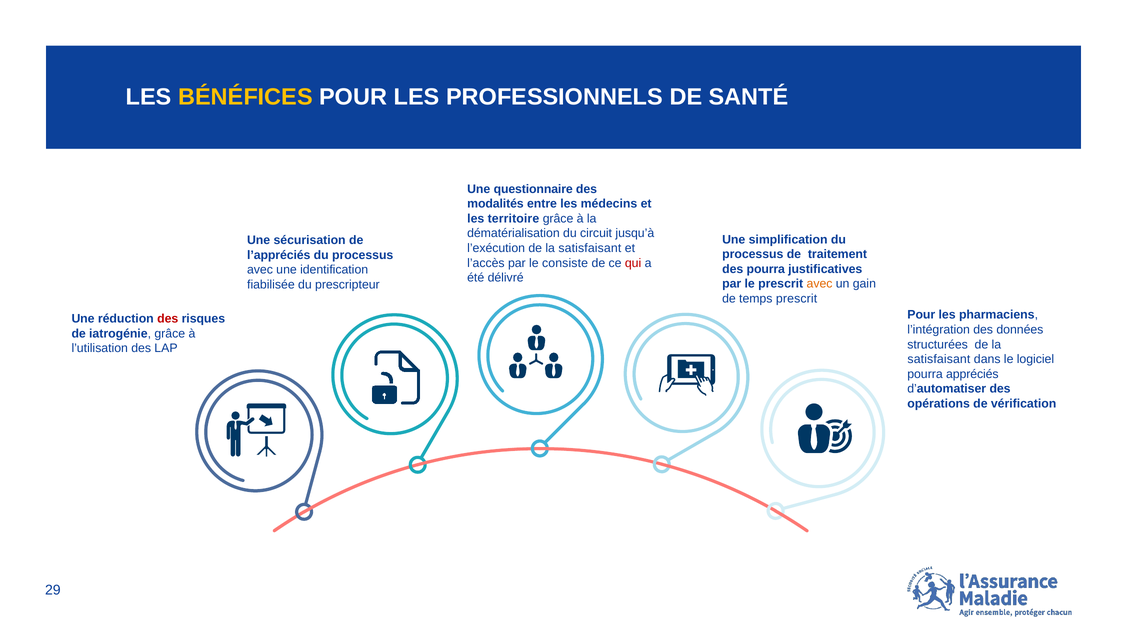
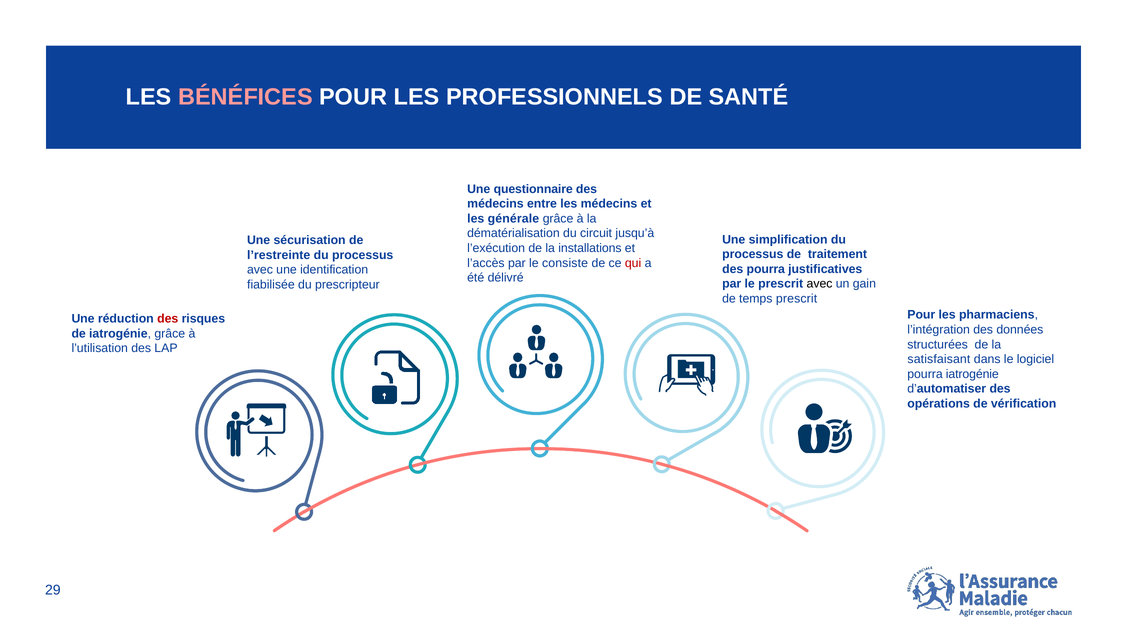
BÉNÉFICES colour: yellow -> pink (245, 97)
modalités: modalités -> médecins (495, 204)
territoire: territoire -> générale (513, 219)
l’exécution de la satisfaisant: satisfaisant -> installations (590, 248)
l’appréciés: l’appréciés -> l’restreinte (279, 255)
avec colour: orange -> black (820, 284)
pourra appréciés: appréciés -> iatrogénie (972, 374)
